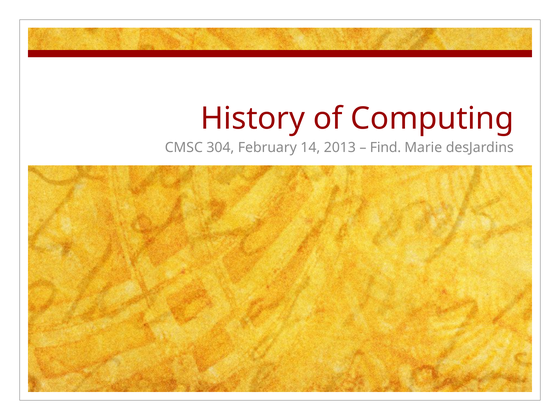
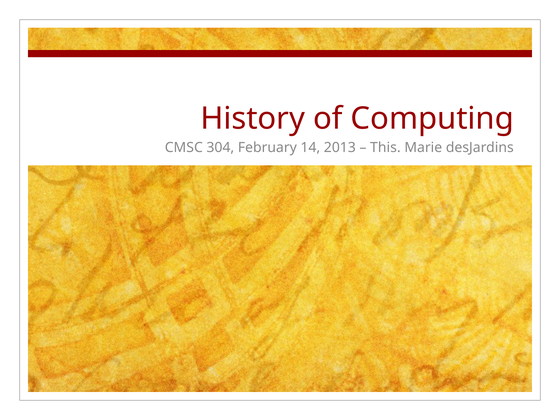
Find: Find -> This (385, 148)
